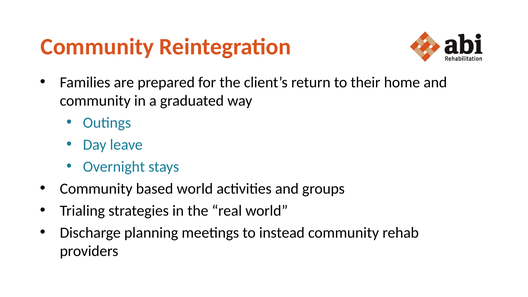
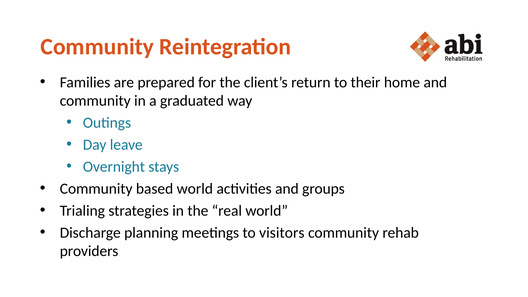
instead: instead -> visitors (282, 233)
